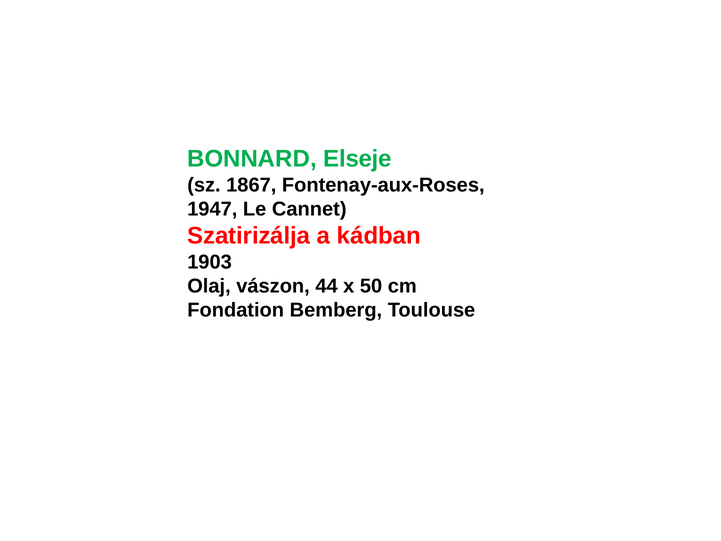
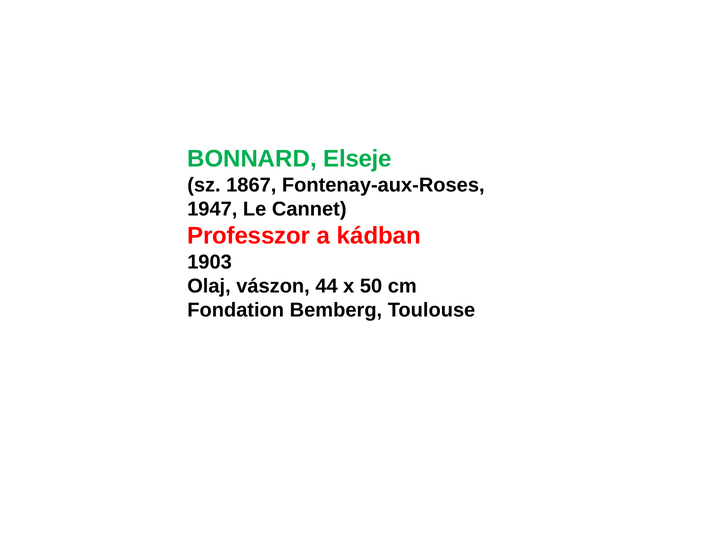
Szatirizálja: Szatirizálja -> Professzor (249, 236)
